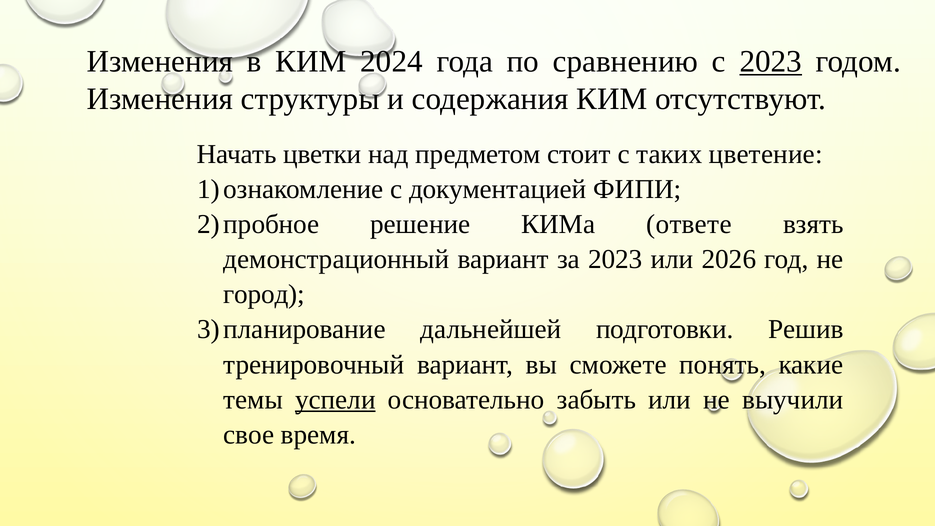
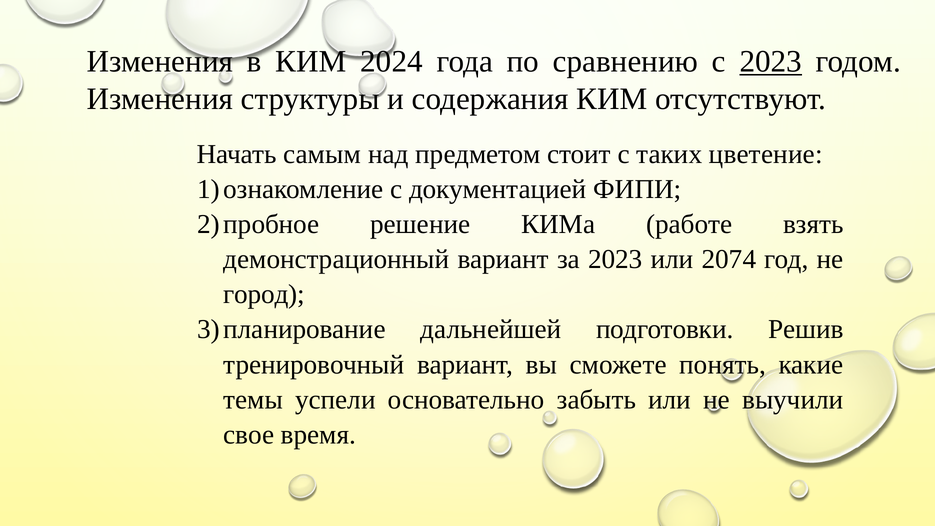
цветки: цветки -> самым (322, 154)
ответе: ответе -> работе (689, 224)
2026: 2026 -> 2074 (729, 259)
успели underline: present -> none (335, 400)
